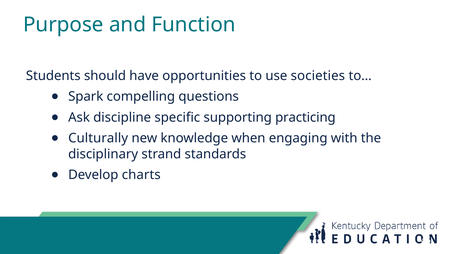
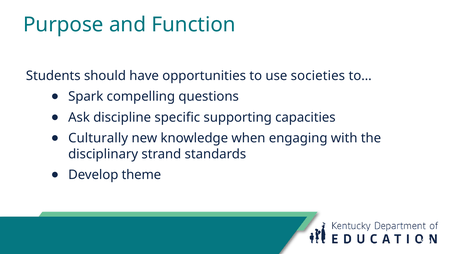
practicing: practicing -> capacities (305, 117)
charts: charts -> theme (141, 175)
